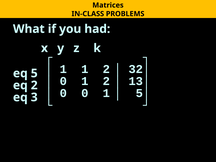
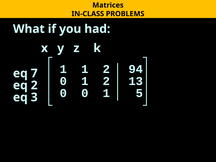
32│: 32│ -> 94│ (139, 69)
5: 5 -> 7 (34, 73)
